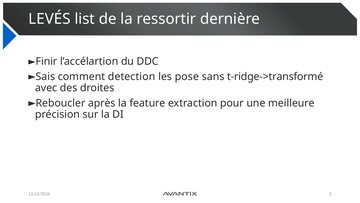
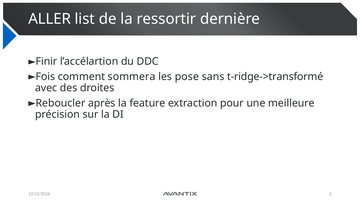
LEVÉS: LEVÉS -> ALLER (50, 19)
Sais: Sais -> Fois (45, 76)
detection: detection -> sommera (132, 76)
